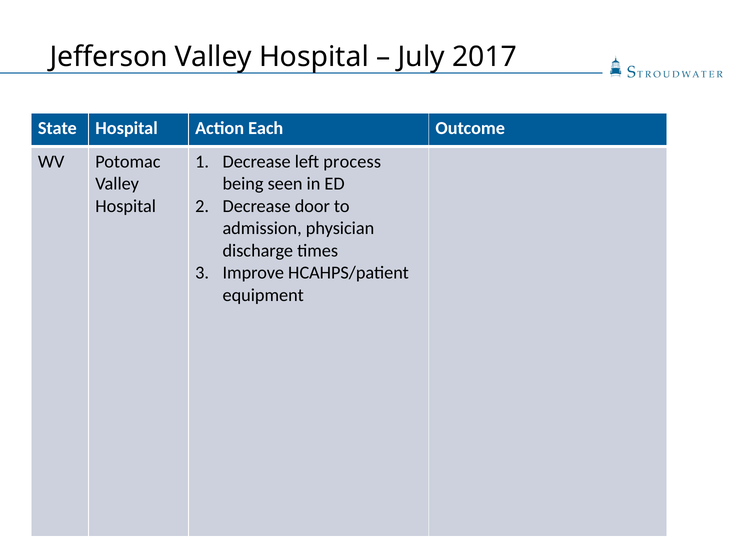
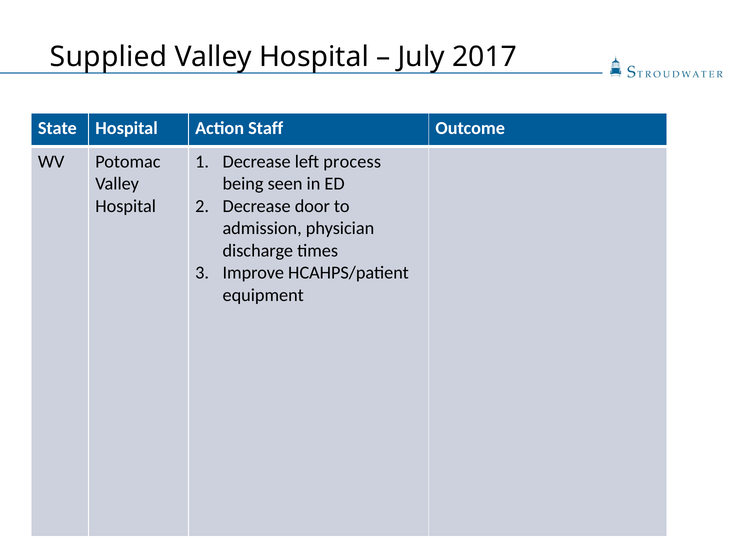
Jefferson: Jefferson -> Supplied (109, 57)
Each: Each -> Staff (266, 128)
